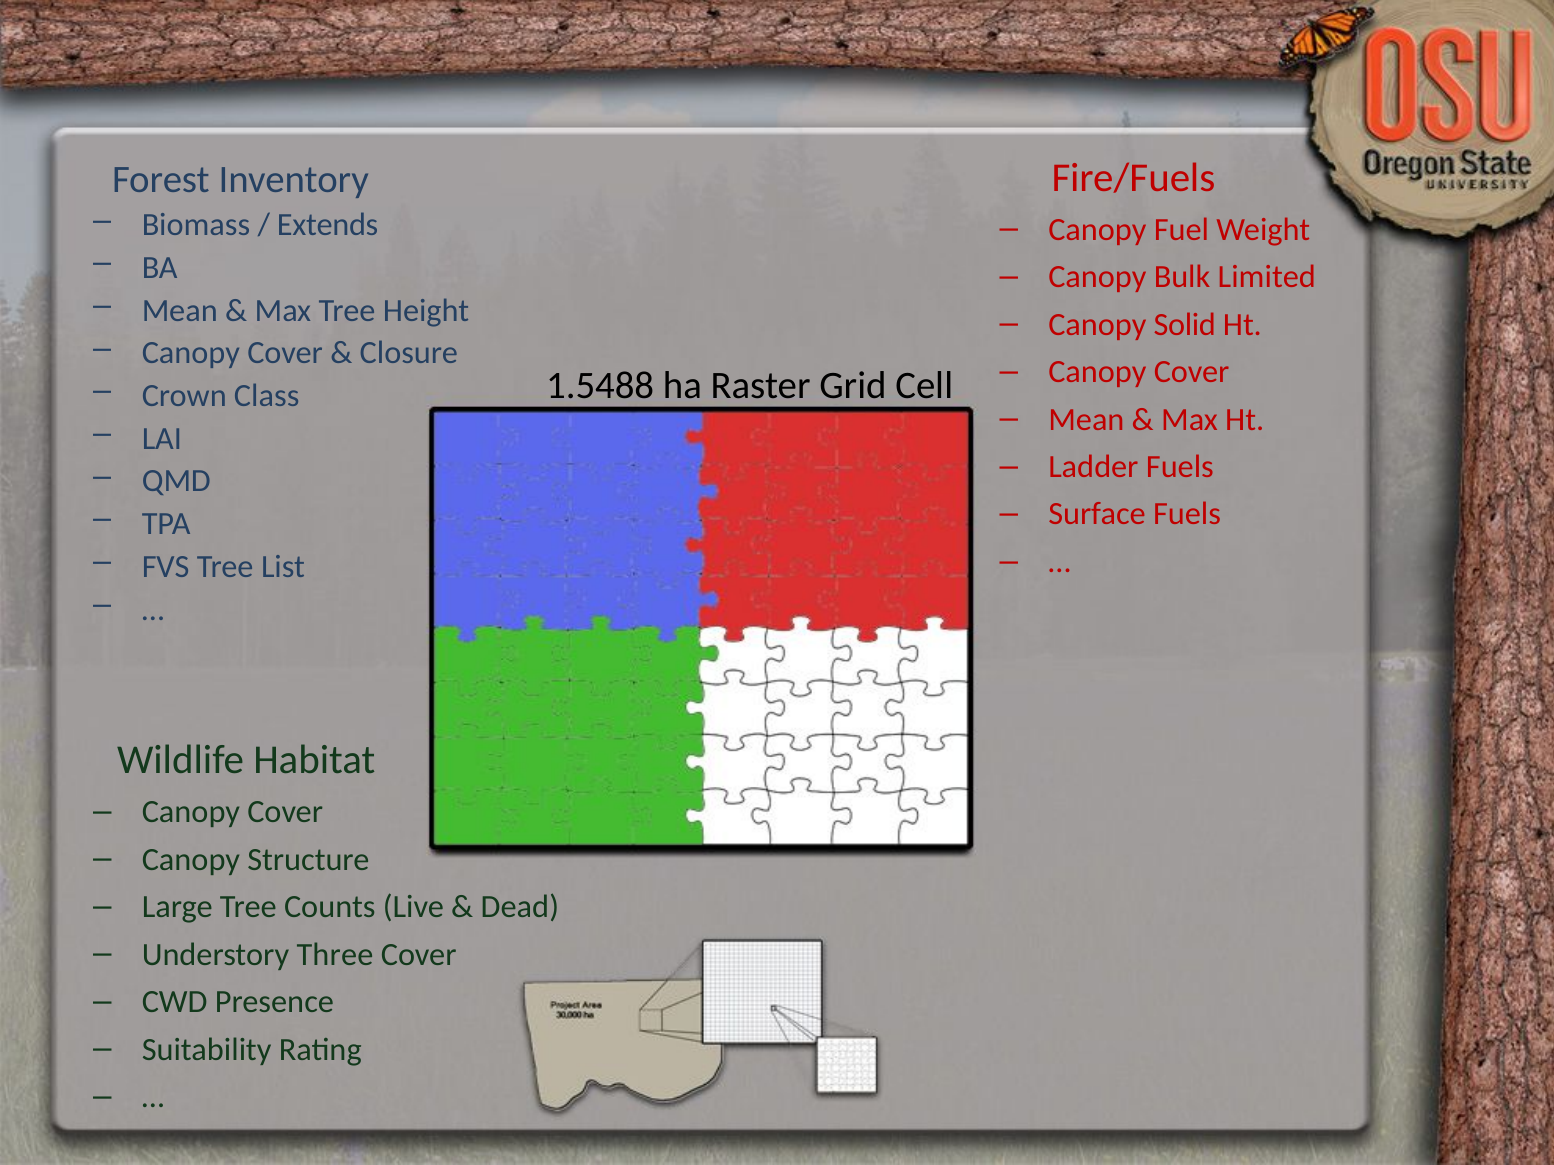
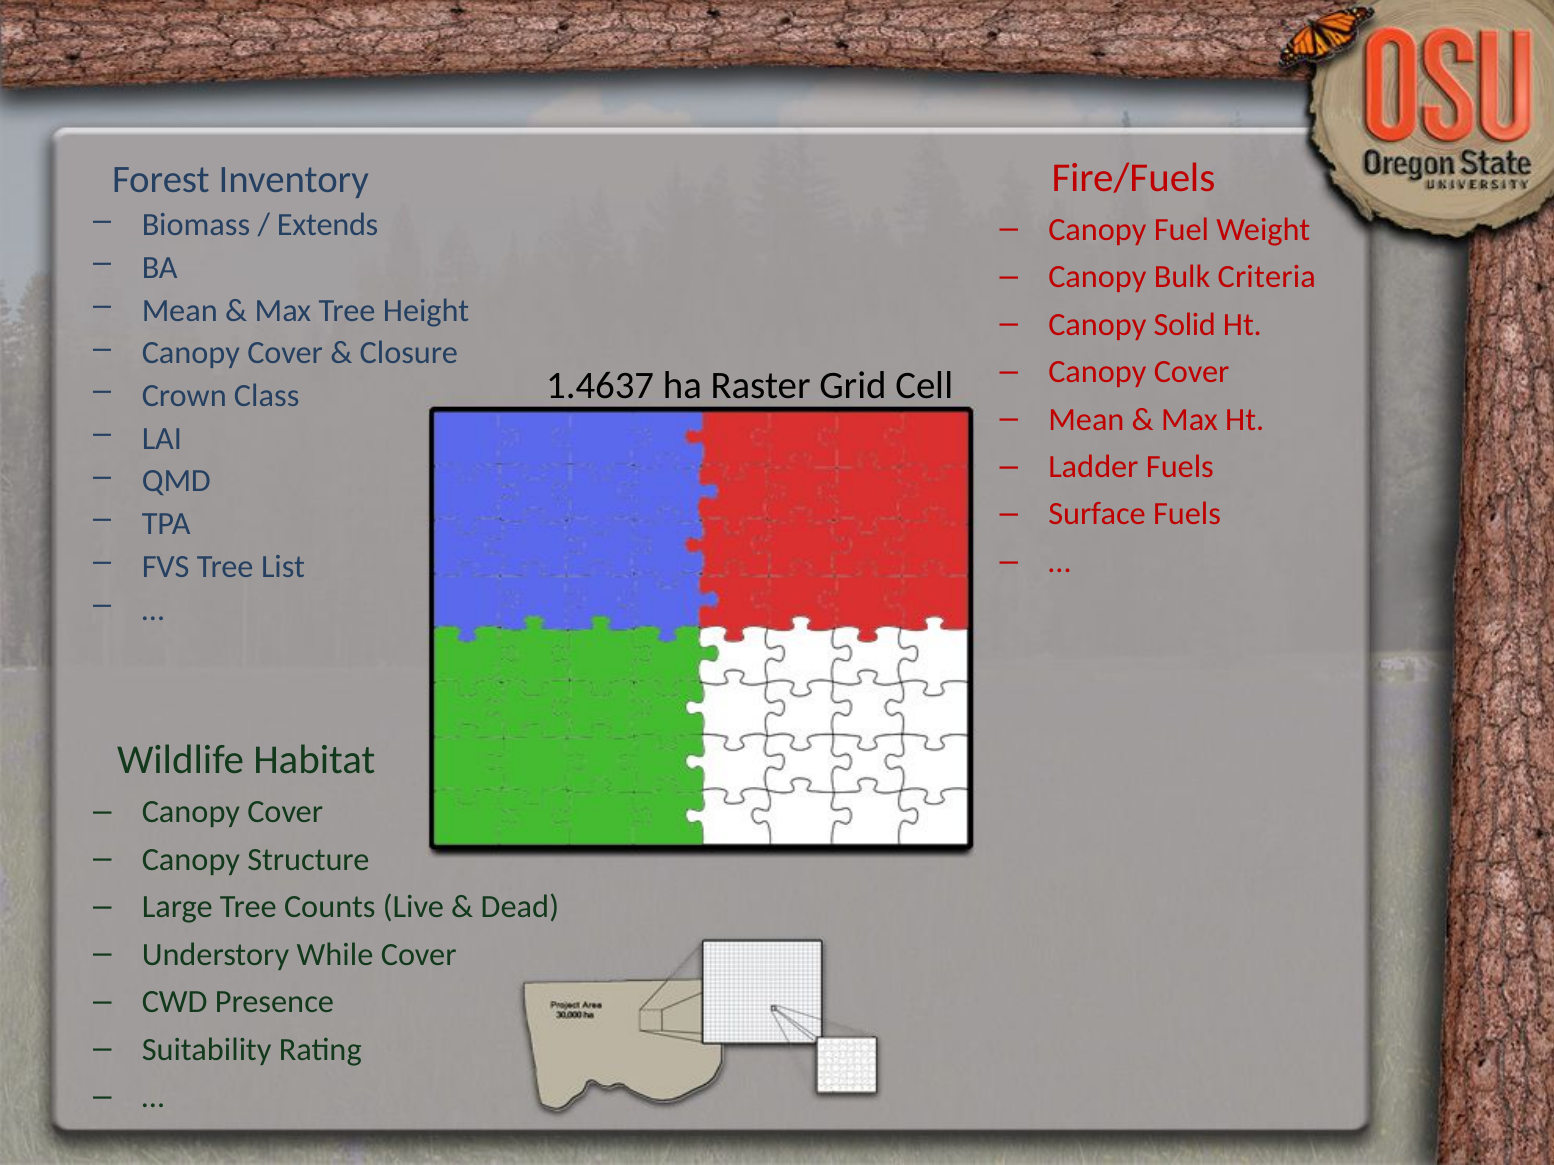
Limited: Limited -> Criteria (1267, 277)
1.5488: 1.5488 -> 1.4637 (600, 386)
Three: Three -> While (335, 955)
